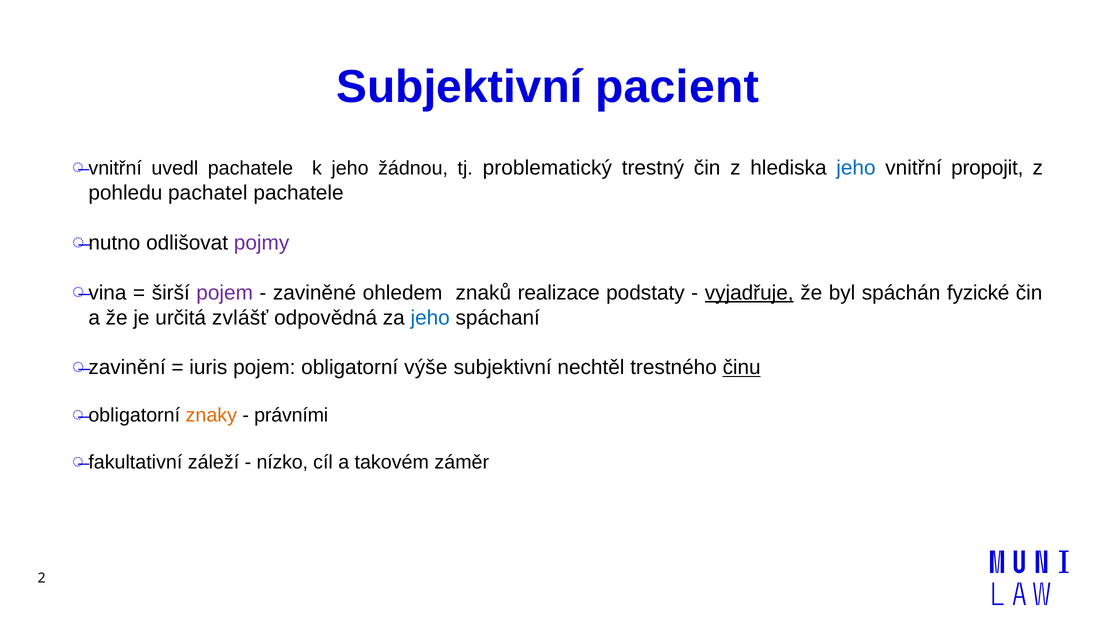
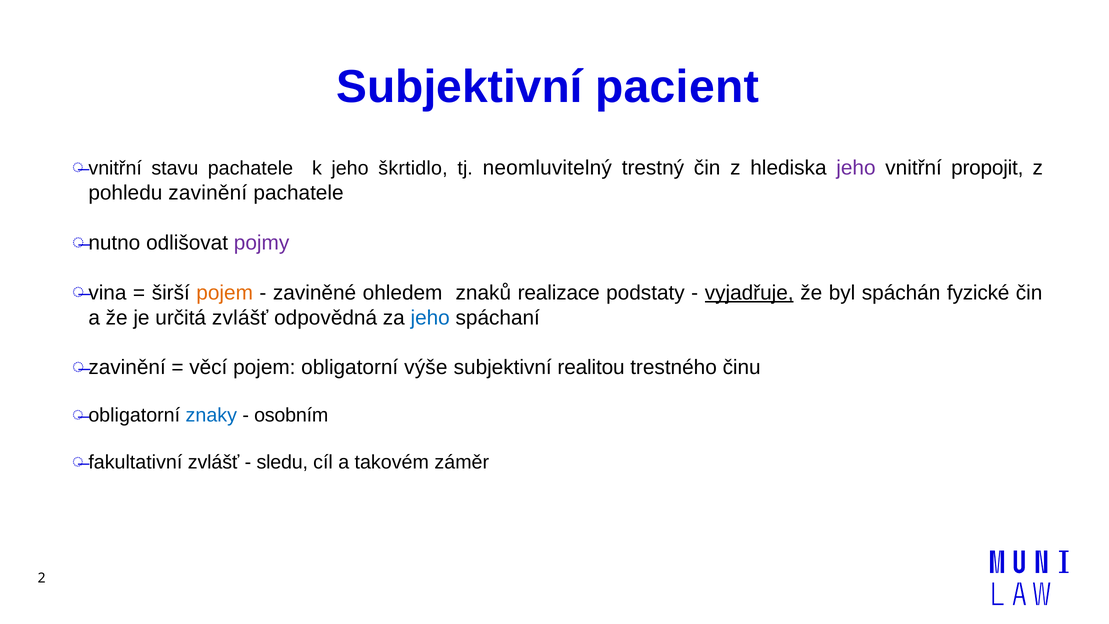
uvedl: uvedl -> stavu (175, 168)
žádnou: žádnou -> škrtidlo (413, 168)
problematický: problematický -> neomluvitelný (547, 168)
jeho colour: blue -> purple (856, 168)
pachatel: pachatel -> zavinění (208, 193)
pojem colour: purple -> orange (225, 293)
iuris: iuris -> věcí (208, 367)
nechtěl: nechtěl -> realitou (591, 367)
činu underline: present -> none (742, 367)
znaky colour: orange -> blue (211, 415)
právními: právními -> osobním (291, 415)
záleží: záleží -> zvlášť (214, 462)
nízko: nízko -> sledu (282, 462)
